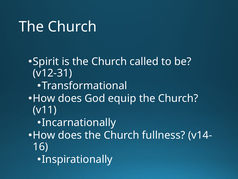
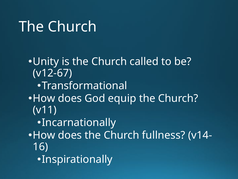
Spirit: Spirit -> Unity (46, 61)
v12-31: v12-31 -> v12-67 (52, 73)
